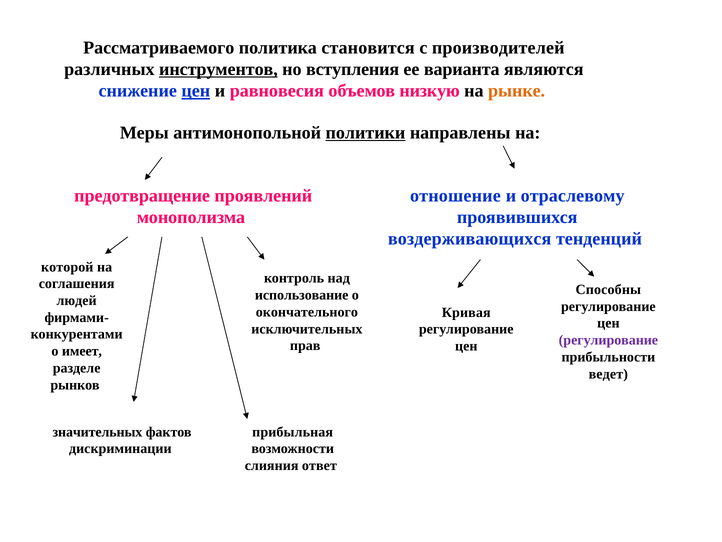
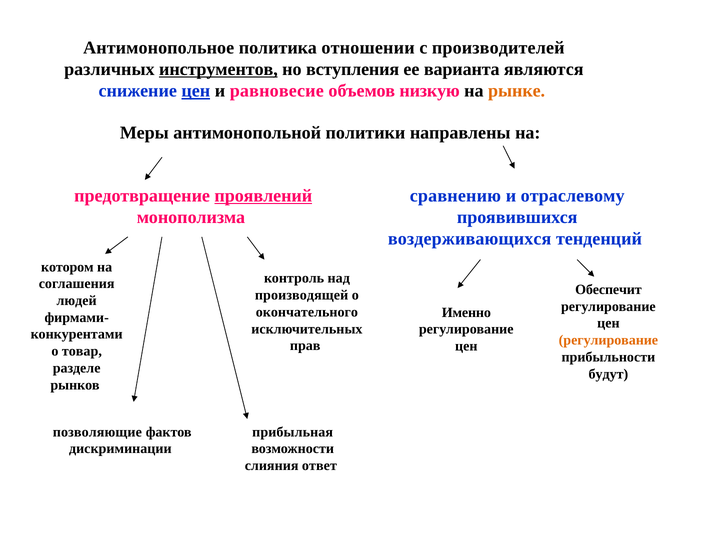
Рассматриваемого: Рассматриваемого -> Антимонопольное (159, 48)
становится: становится -> отношении (368, 48)
равновесия: равновесия -> равновесие (277, 91)
политики underline: present -> none (365, 133)
проявлений underline: none -> present (263, 195)
отношение: отношение -> сравнению (455, 195)
которой: которой -> котором (67, 267)
Способны: Способны -> Обеспечит (608, 289)
использование: использование -> производящей (302, 295)
Кривая: Кривая -> Именно (466, 312)
регулирование colour: purple -> orange (608, 340)
имеет: имеет -> товар (82, 351)
ведет: ведет -> будут (608, 374)
значительных: значительных -> позволяющие (97, 431)
